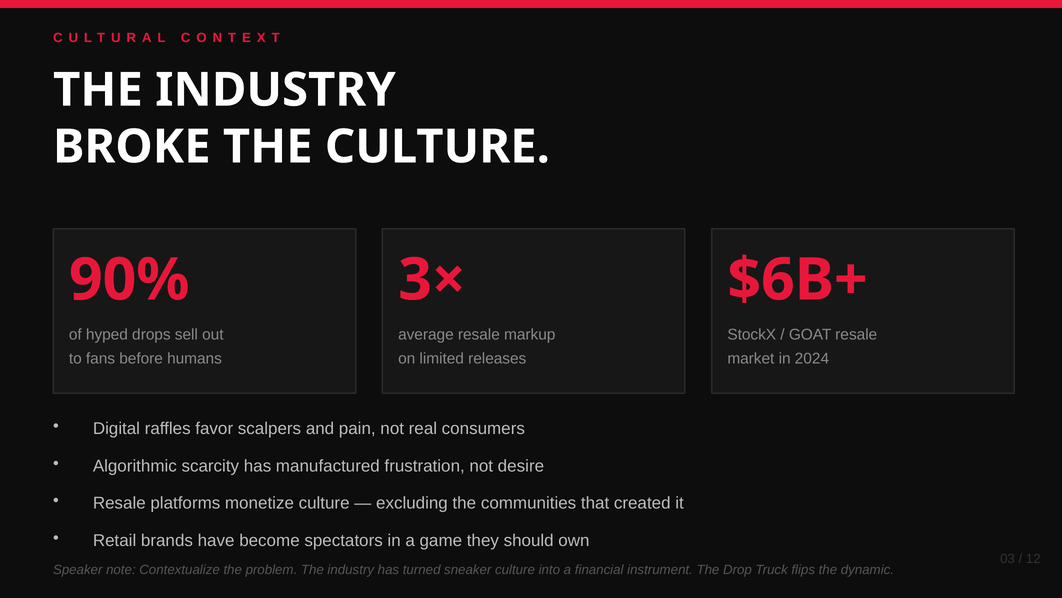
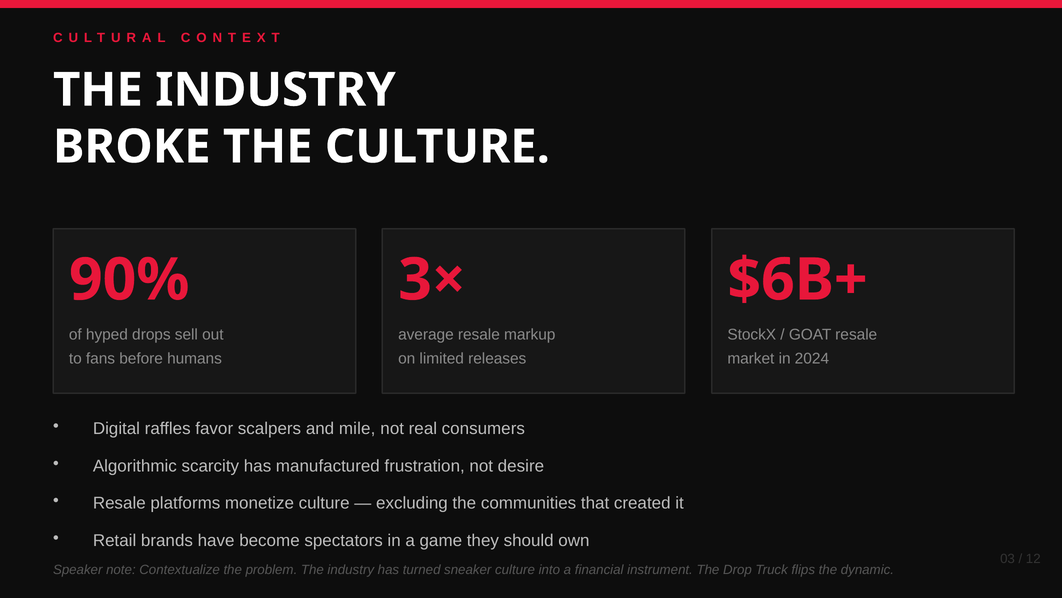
pain: pain -> mile (357, 428)
